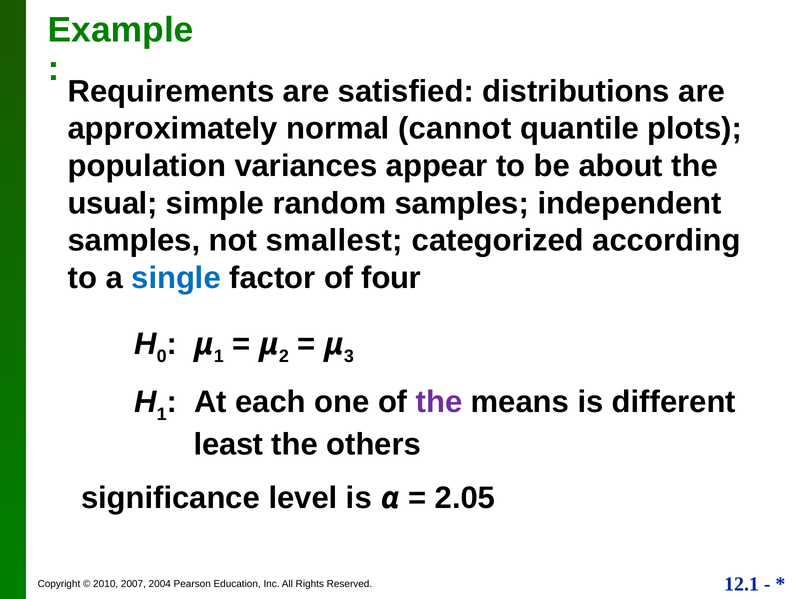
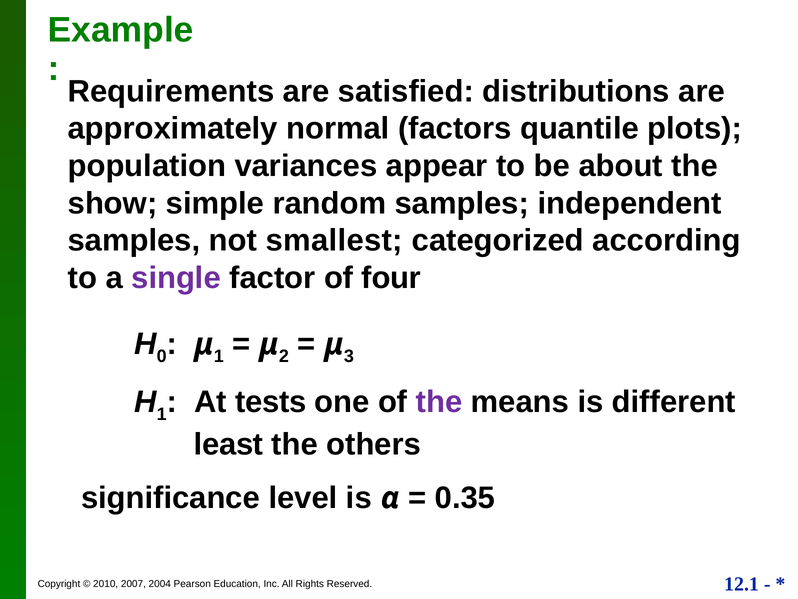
cannot: cannot -> factors (455, 129)
usual: usual -> show (113, 203)
single colour: blue -> purple (176, 278)
each: each -> tests (271, 402)
2.05: 2.05 -> 0.35 (465, 498)
